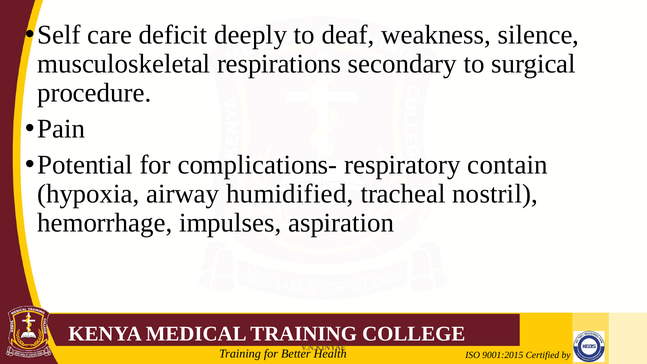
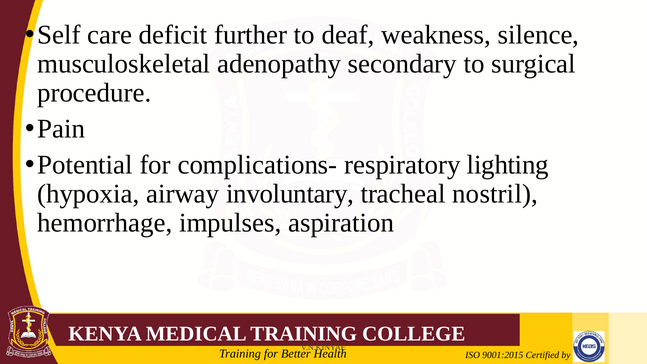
deeply: deeply -> further (251, 35)
respirations: respirations -> adenopathy (279, 64)
contain: contain -> lighting (508, 165)
humidified: humidified -> involuntary (290, 194)
